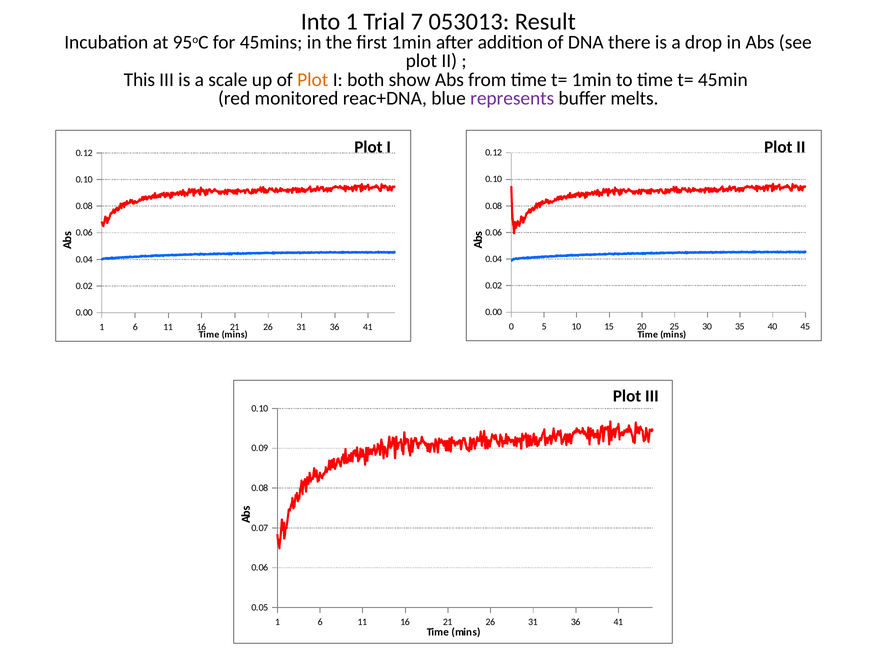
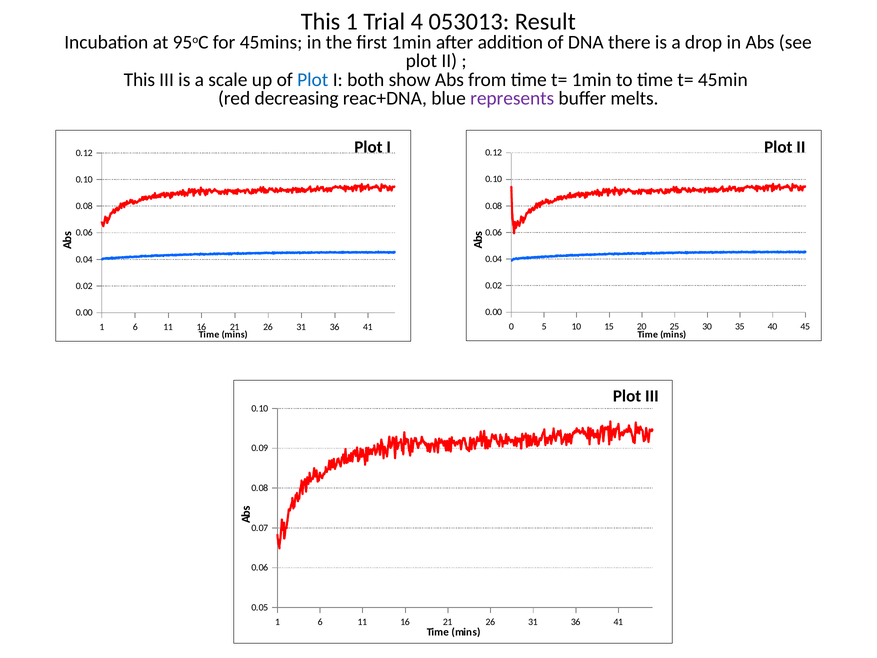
Into: Into -> This (321, 22)
7: 7 -> 4 (417, 22)
Plot colour: orange -> blue (313, 80)
monitored: monitored -> decreasing (297, 98)
